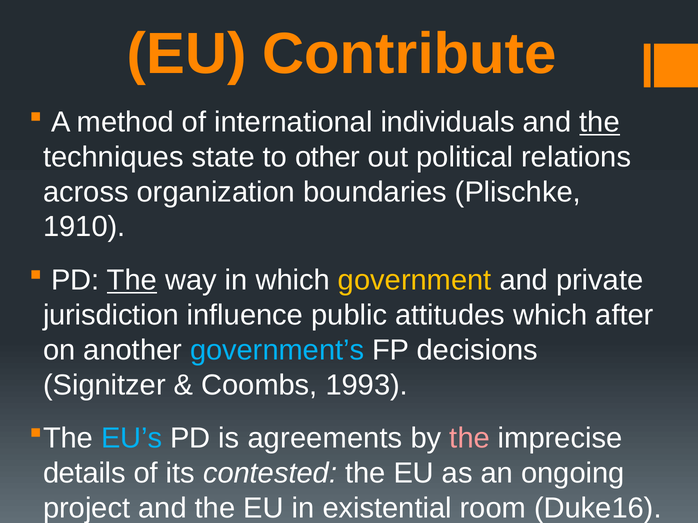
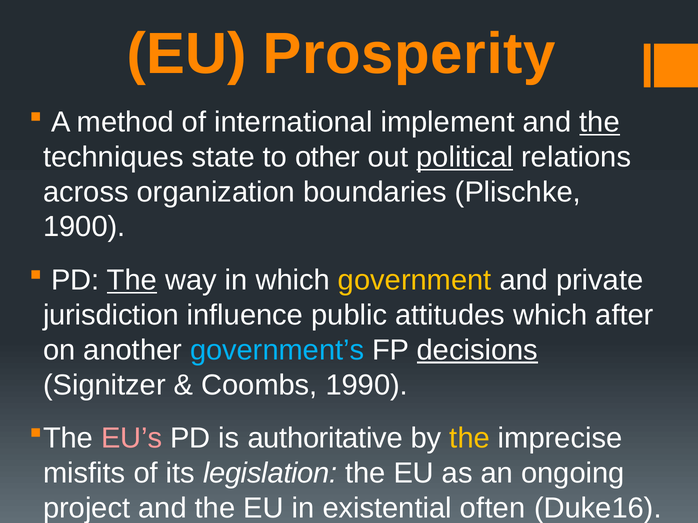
Contribute: Contribute -> Prosperity (409, 54)
individuals: individuals -> implement (448, 122)
political underline: none -> present (465, 157)
1910: 1910 -> 1900 (84, 227)
decisions underline: none -> present (477, 350)
1993: 1993 -> 1990 (367, 385)
EU’s colour: light blue -> pink (132, 439)
agreements: agreements -> authoritative (325, 439)
the colour: pink -> yellow (470, 439)
details: details -> misfits (84, 474)
contested: contested -> legislation (270, 474)
room: room -> often (493, 509)
